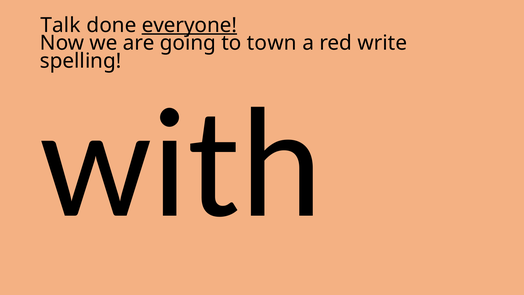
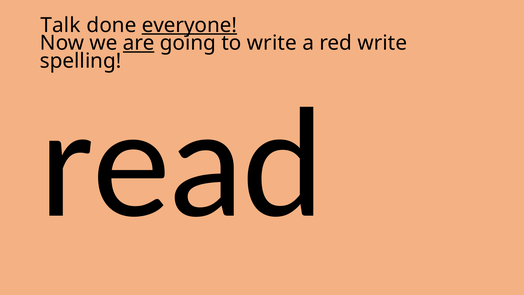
are underline: none -> present (139, 43)
to town: town -> write (272, 43)
with: with -> read (182, 164)
